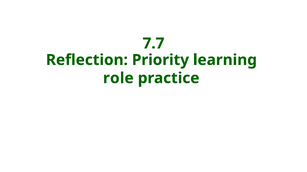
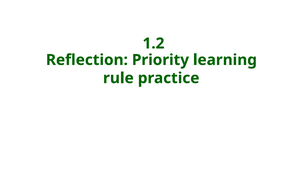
7.7: 7.7 -> 1.2 (153, 44)
role: role -> rule (118, 78)
